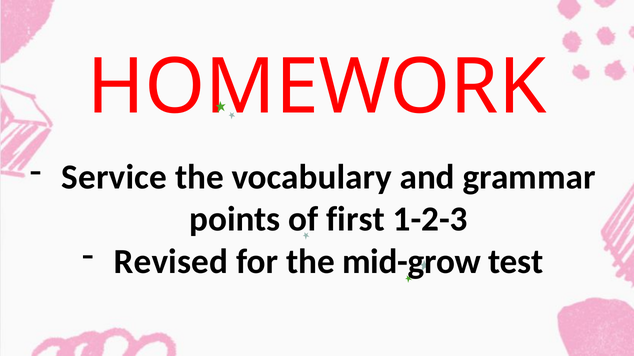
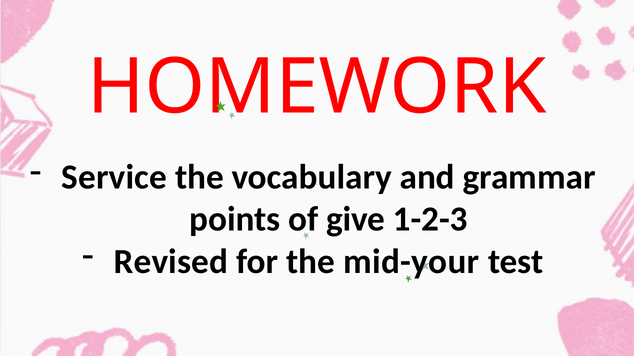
first: first -> give (356, 220)
mid-grow: mid-grow -> mid-your (411, 262)
